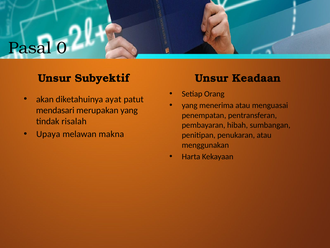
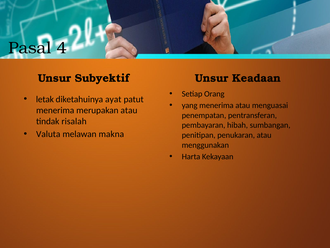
0: 0 -> 4 (62, 48)
akan: akan -> letak (45, 99)
mendasari: mendasari -> menerima (55, 110)
merupakan yang: yang -> atau (129, 110)
Upaya: Upaya -> Valuta (48, 134)
